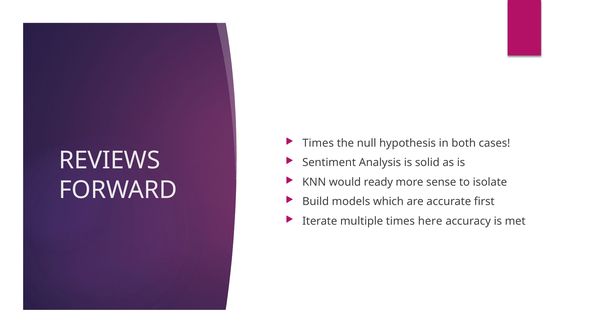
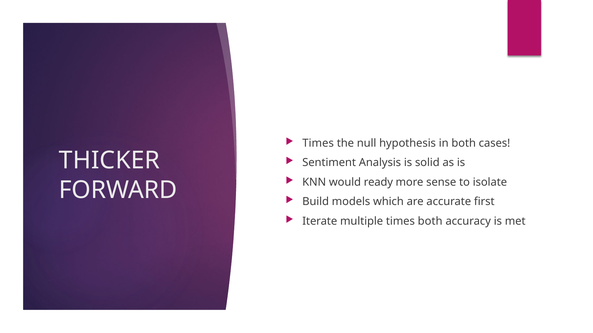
REVIEWS: REVIEWS -> THICKER (109, 161)
times here: here -> both (430, 221)
